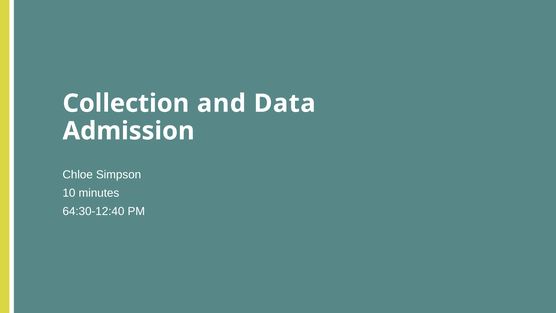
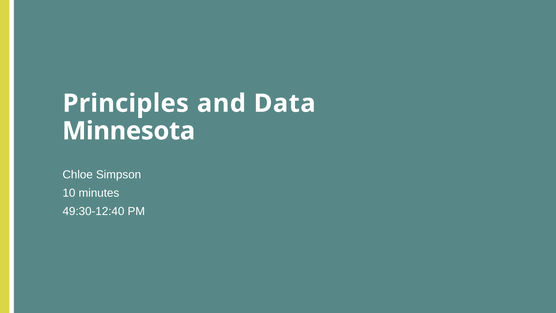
Collection: Collection -> Principles (126, 103)
Admission: Admission -> Minnesota (129, 131)
64:30-12:40: 64:30-12:40 -> 49:30-12:40 (93, 211)
